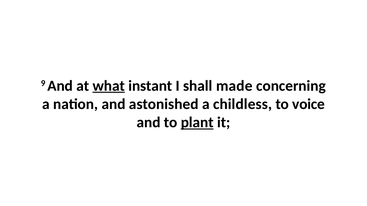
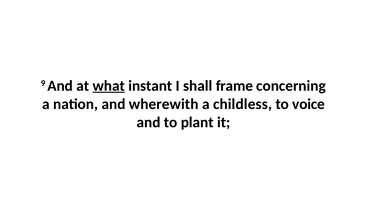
made: made -> frame (234, 86)
astonished: astonished -> wherewith (164, 104)
plant underline: present -> none (197, 123)
